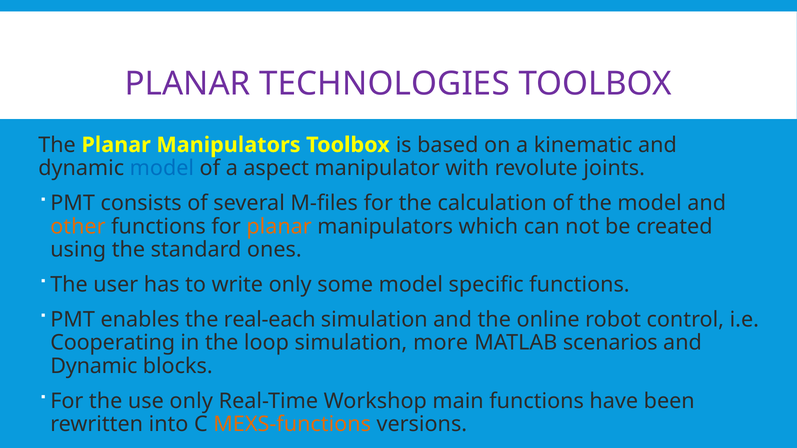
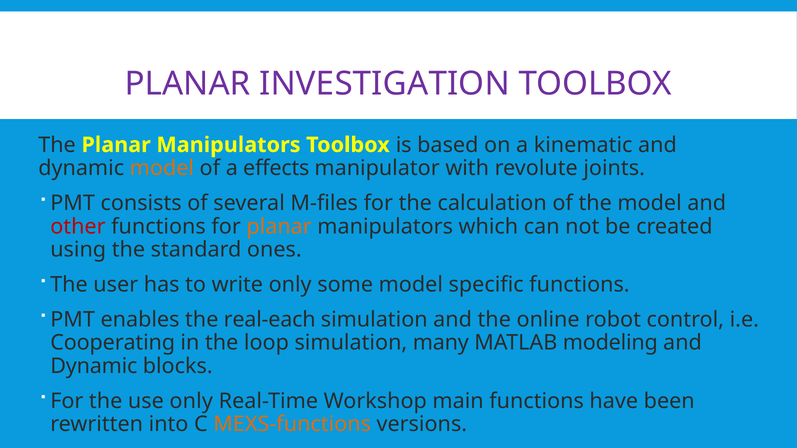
TECHNOLOGIES: TECHNOLOGIES -> INVESTIGATION (384, 84)
model colour: blue -> orange (162, 168)
aspect: aspect -> effects (276, 168)
other colour: orange -> red (78, 227)
more: more -> many (441, 343)
scenarios: scenarios -> modeling (610, 343)
